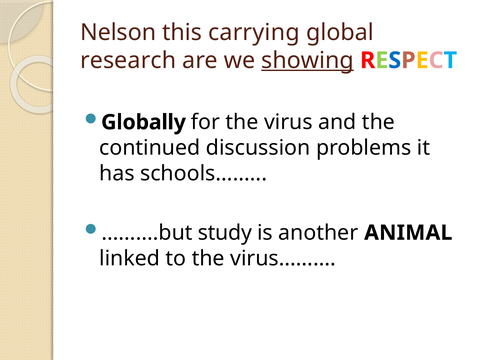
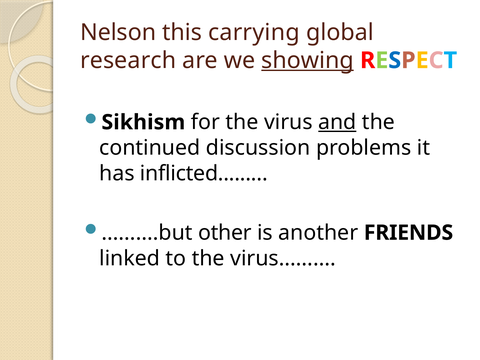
Globally: Globally -> Sikhism (143, 122)
and underline: none -> present (337, 122)
schools: schools -> inflicted (204, 173)
study: study -> other (225, 233)
ANIMAL: ANIMAL -> FRIENDS (409, 233)
